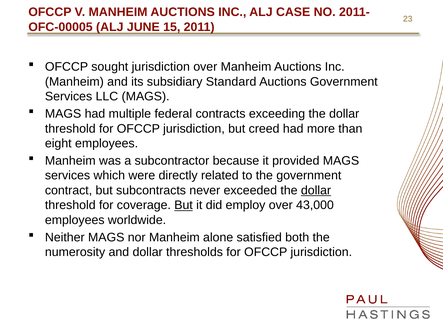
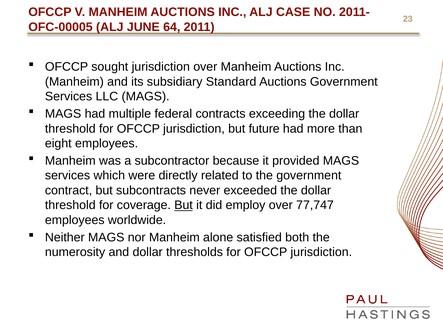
15: 15 -> 64 (172, 27)
creed: creed -> future (264, 128)
dollar underline: present -> none (316, 190)
43,000: 43,000 -> 77,747 (315, 205)
